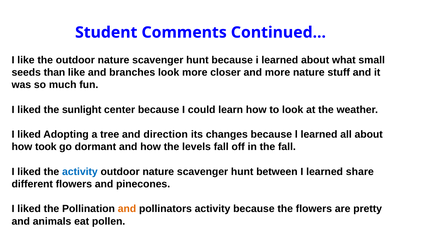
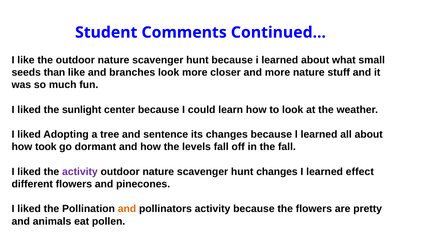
direction: direction -> sentence (166, 134)
activity colour: blue -> purple (80, 172)
hunt between: between -> changes (277, 172)
share: share -> effect (360, 172)
